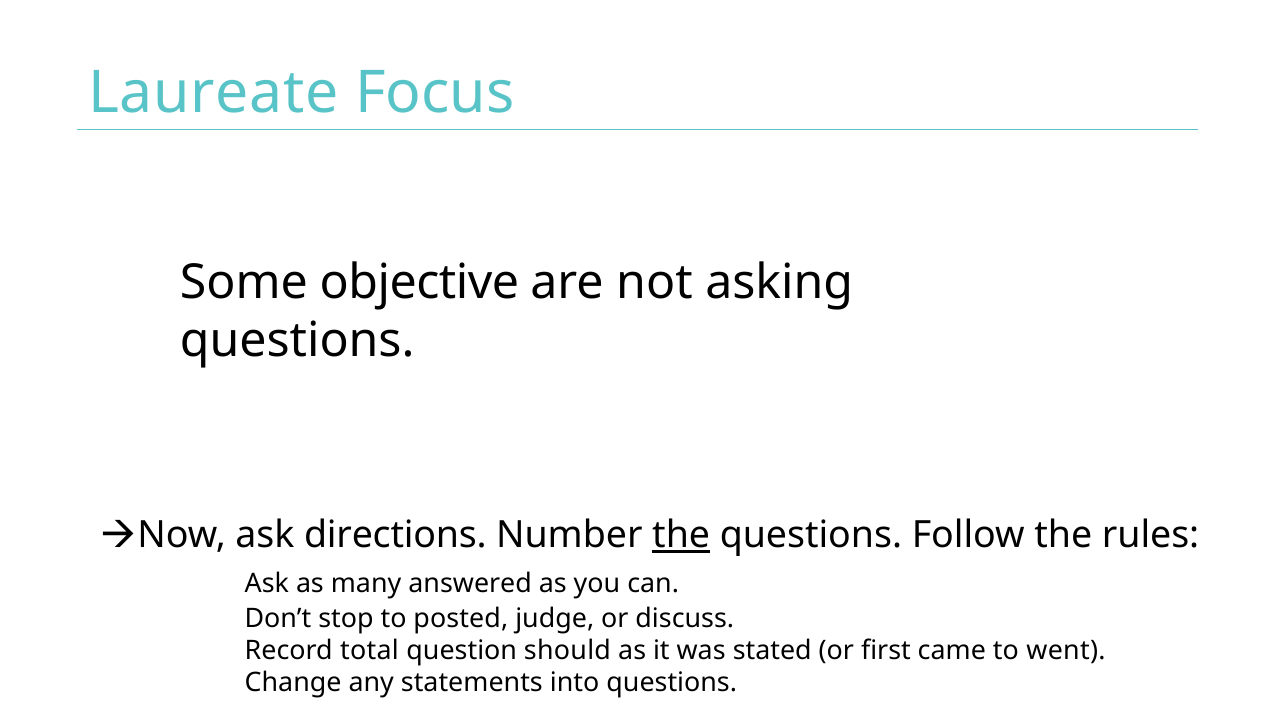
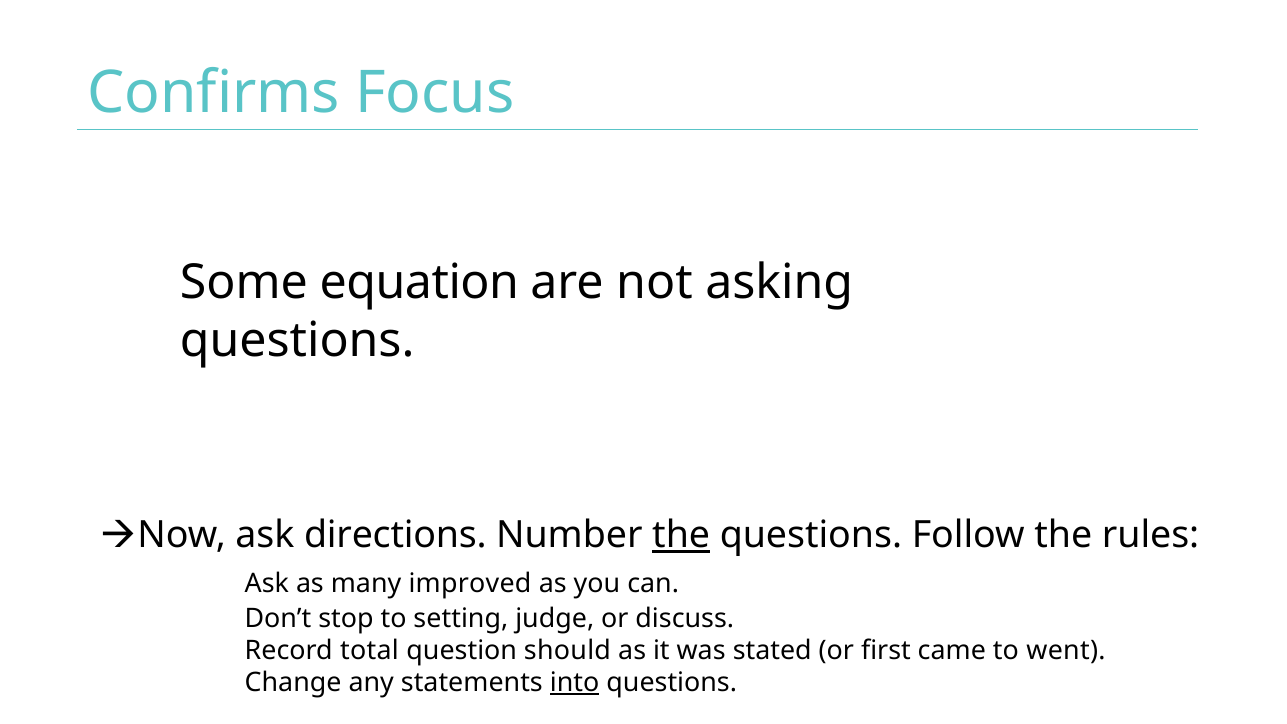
Laureate: Laureate -> Confirms (214, 93)
objective: objective -> equation (419, 283)
answered: answered -> improved (470, 584)
posted: posted -> setting (461, 618)
into underline: none -> present (575, 683)
